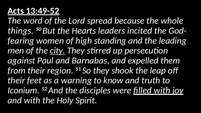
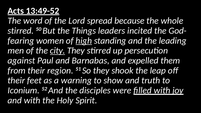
things: things -> stirred (21, 31)
Hearts: Hearts -> Things (84, 31)
high underline: none -> present (84, 41)
know: know -> show (113, 80)
